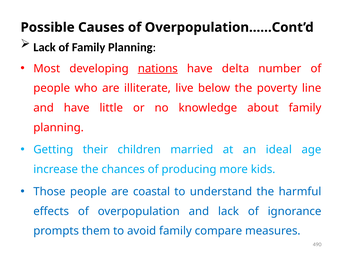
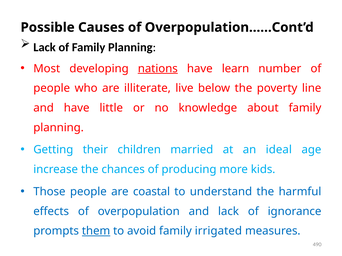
delta: delta -> learn (236, 69)
them underline: none -> present (96, 231)
compare: compare -> irrigated (218, 231)
